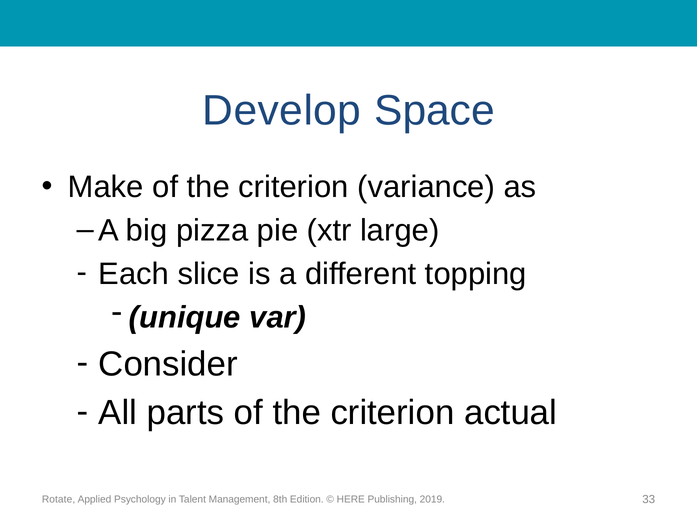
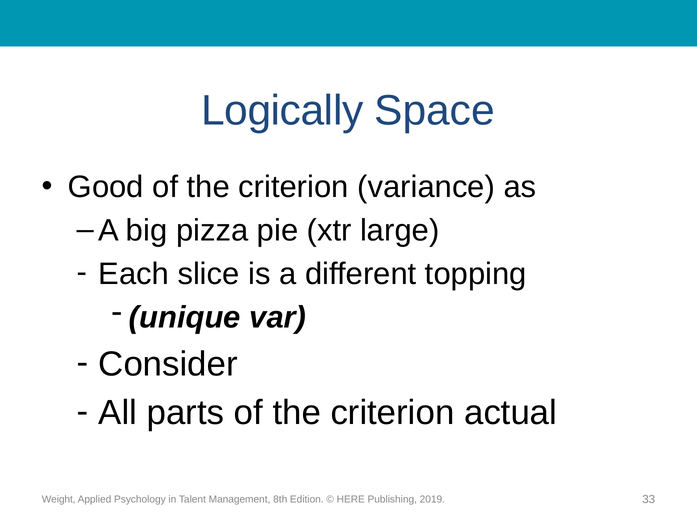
Develop: Develop -> Logically (282, 110)
Make: Make -> Good (106, 187)
Rotate: Rotate -> Weight (59, 499)
